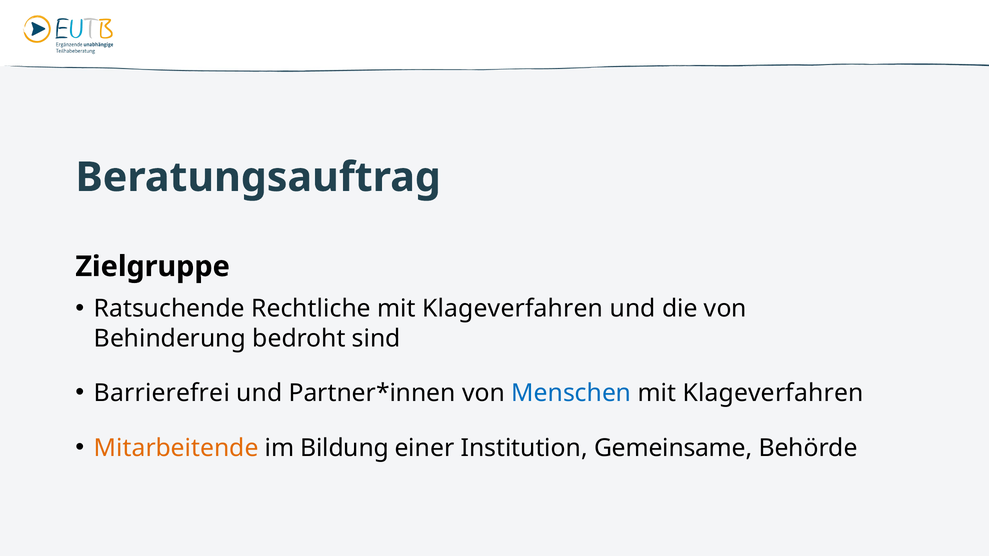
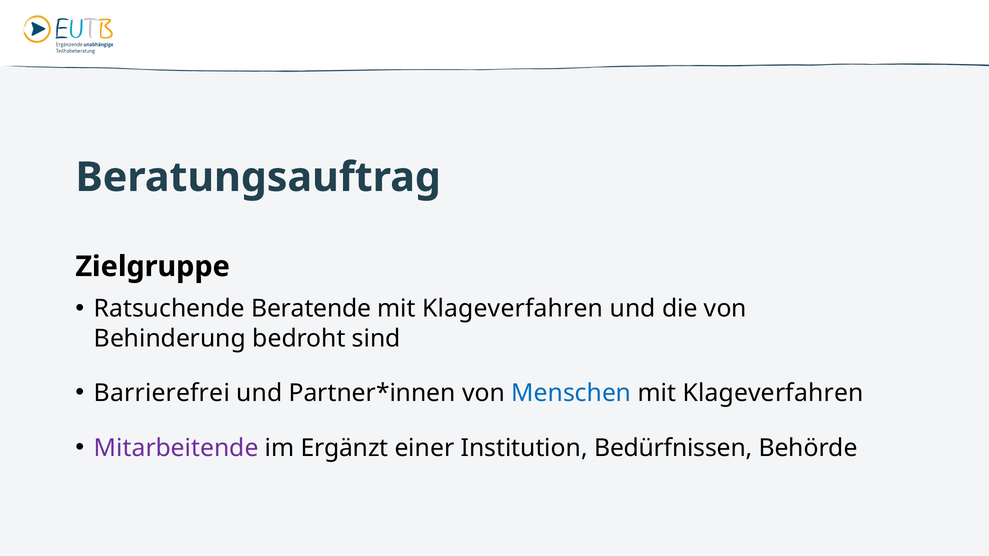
Rechtliche: Rechtliche -> Beratende (311, 309)
Mitarbeitende colour: orange -> purple (176, 448)
Bildung: Bildung -> Ergänzt (345, 448)
Gemeinsame: Gemeinsame -> Bedürfnissen (673, 448)
